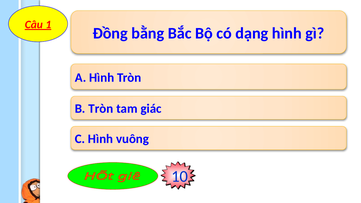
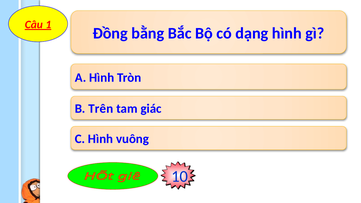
B Tròn: Tròn -> Trên (101, 109)
